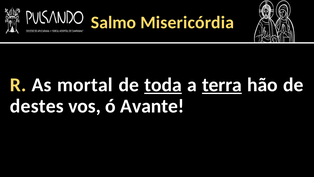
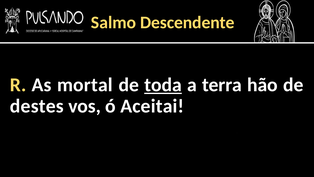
Misericórdia: Misericórdia -> Descendente (187, 22)
terra underline: present -> none (222, 85)
Avante: Avante -> Aceitai (152, 106)
